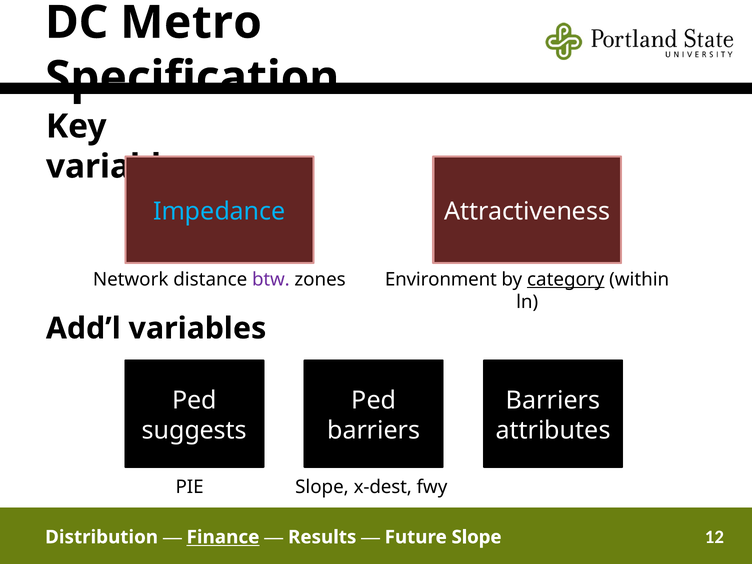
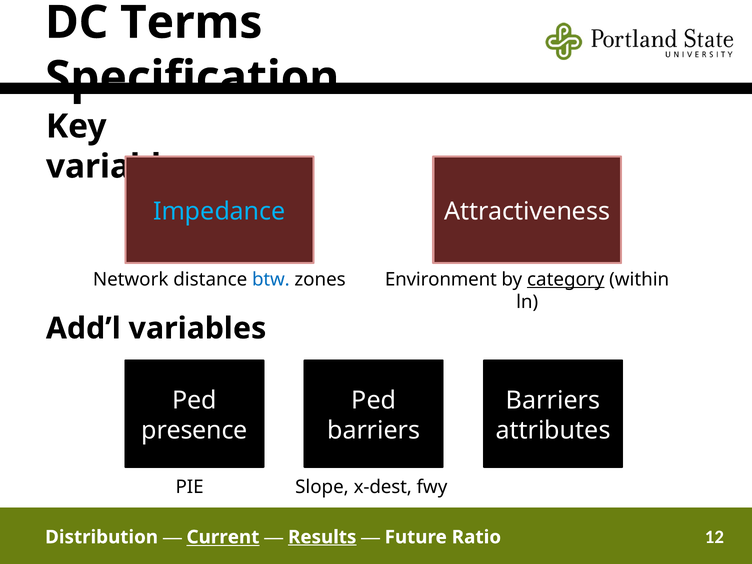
Metro: Metro -> Terms (191, 23)
btw colour: purple -> blue (271, 279)
suggests: suggests -> presence (194, 430)
Finance: Finance -> Current (223, 537)
Results underline: none -> present (322, 537)
Future Slope: Slope -> Ratio (476, 537)
